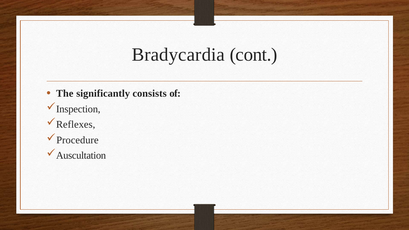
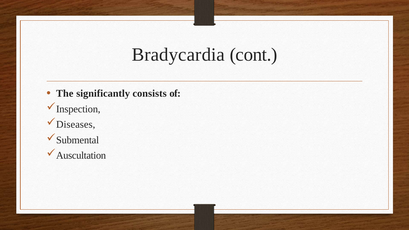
Reflexes: Reflexes -> Diseases (76, 125)
Procedure: Procedure -> Submental (78, 140)
